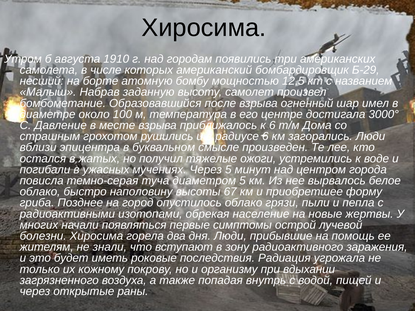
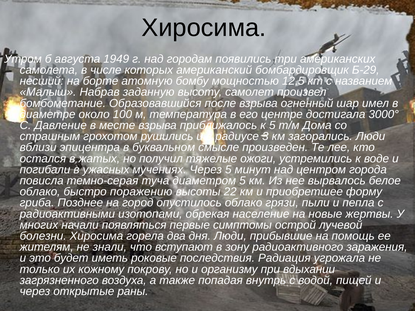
1910: 1910 -> 1949 (116, 59)
к 6: 6 -> 5 (272, 125)
радиусе 6: 6 -> 3 (265, 137)
наполовину: наполовину -> поражению (141, 192)
67: 67 -> 22 (230, 192)
